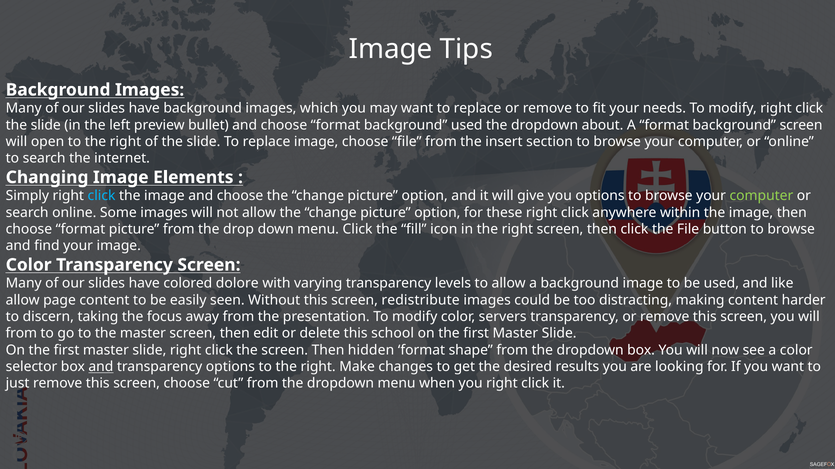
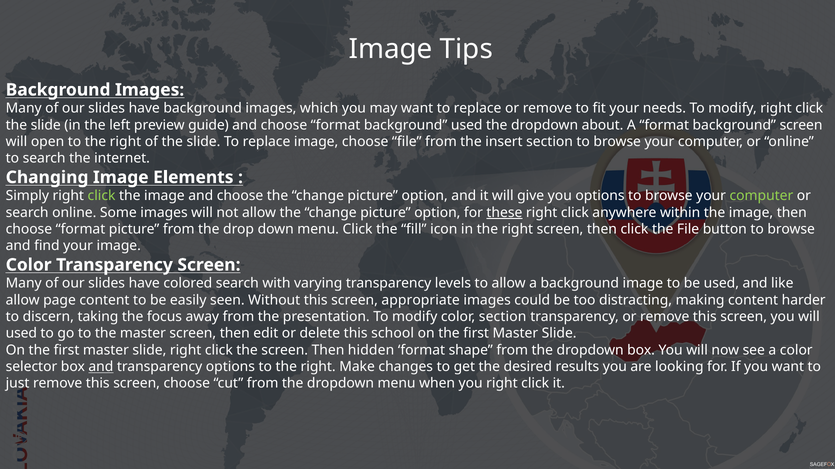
bullet: bullet -> guide (208, 125)
click colour: light blue -> light green (102, 196)
these underline: none -> present (504, 213)
colored dolore: dolore -> search (237, 284)
redistribute: redistribute -> appropriate (421, 300)
color servers: servers -> section (503, 317)
from: from -> used (21, 334)
